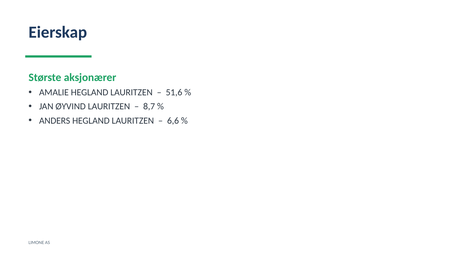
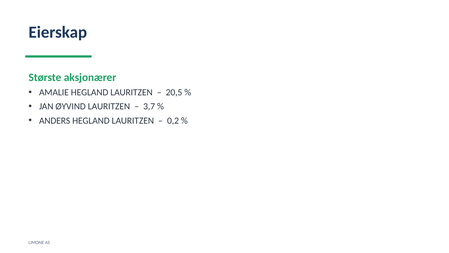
51,6: 51,6 -> 20,5 (174, 92)
8,7: 8,7 -> 3,7 (149, 106)
6,6: 6,6 -> 0,2 (173, 120)
